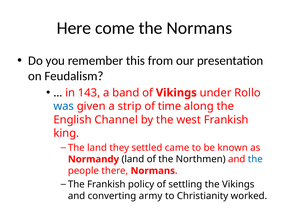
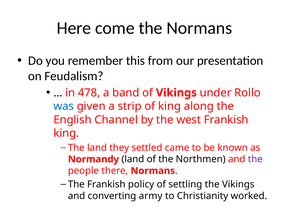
143: 143 -> 478 (89, 93)
of time: time -> king (170, 106)
the colour: blue -> purple (255, 159)
